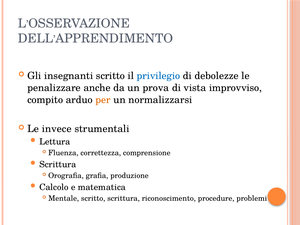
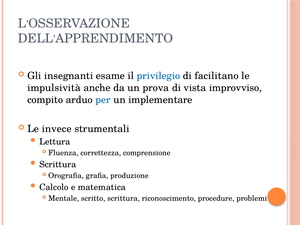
insegnanti scritto: scritto -> esame (110, 76)
debolezze: debolezze -> facilitano (217, 76)
penalizzare: penalizzare -> impulsività (54, 88)
per colour: orange -> blue (103, 100)
normalizzarsi: normalizzarsi -> implementare (160, 100)
